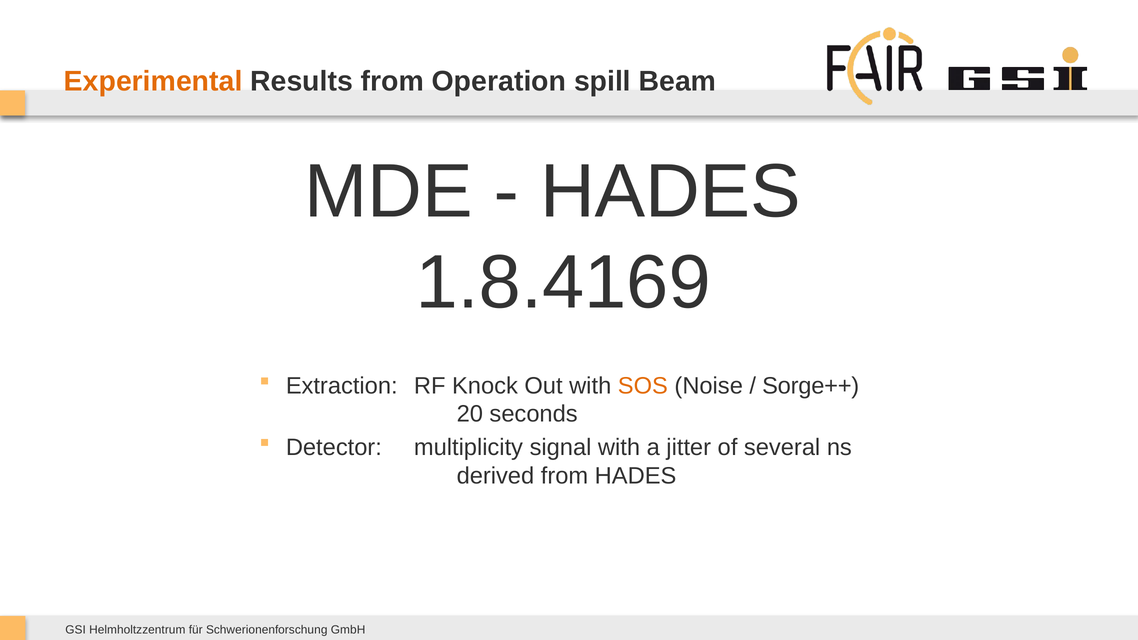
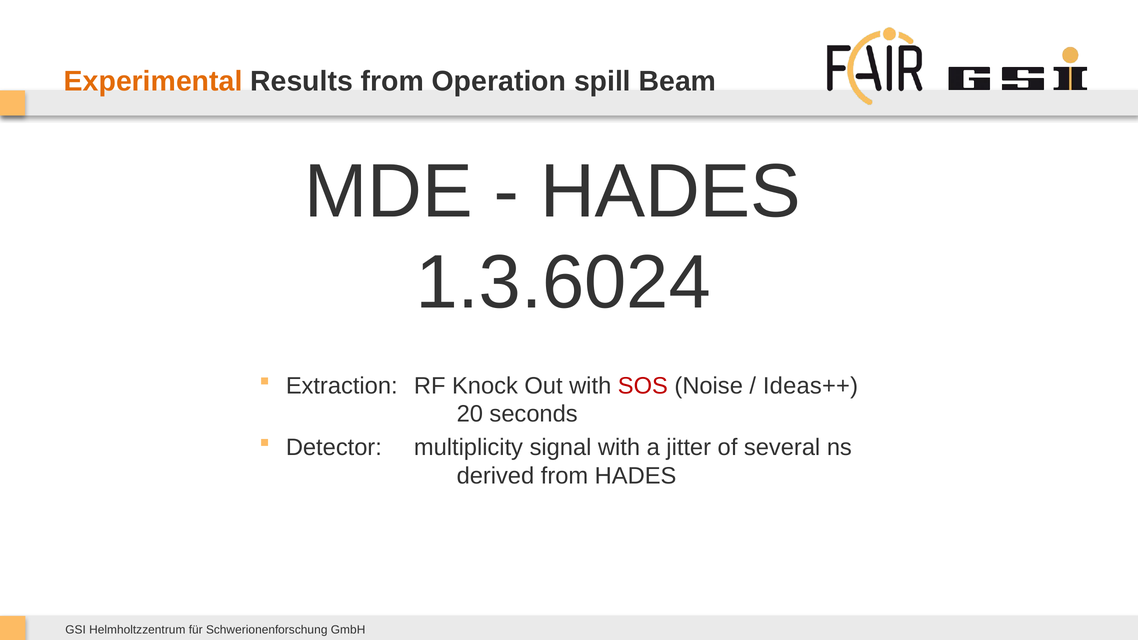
1.8.4169: 1.8.4169 -> 1.3.6024 (563, 283)
SOS colour: orange -> red (643, 386)
Sorge++: Sorge++ -> Ideas++ (810, 386)
